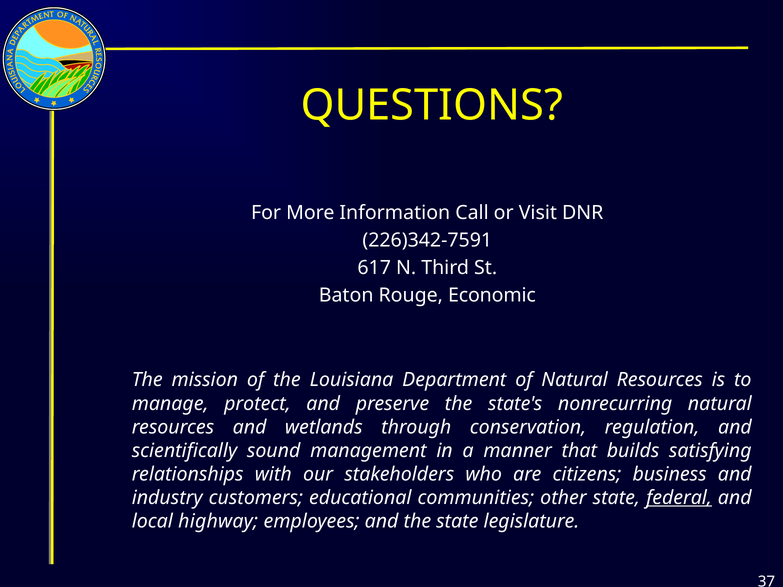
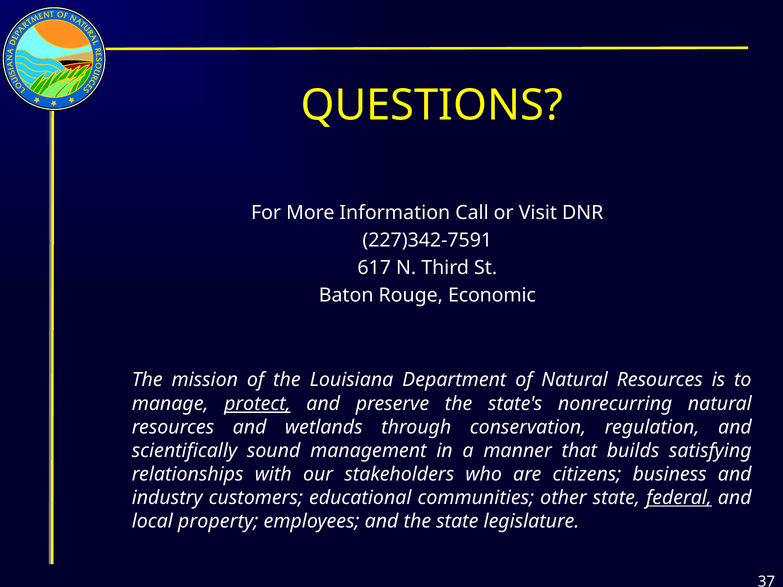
226)342-7591: 226)342-7591 -> 227)342-7591 (427, 240)
protect underline: none -> present (257, 404)
highway: highway -> property (218, 521)
